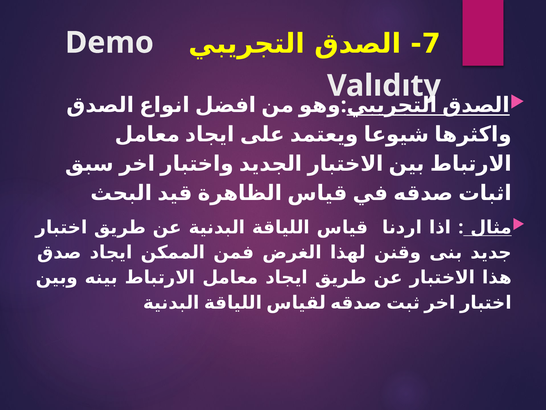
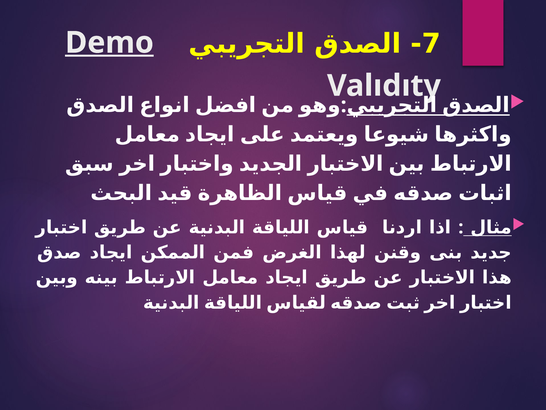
Demo underline: none -> present (109, 43)
